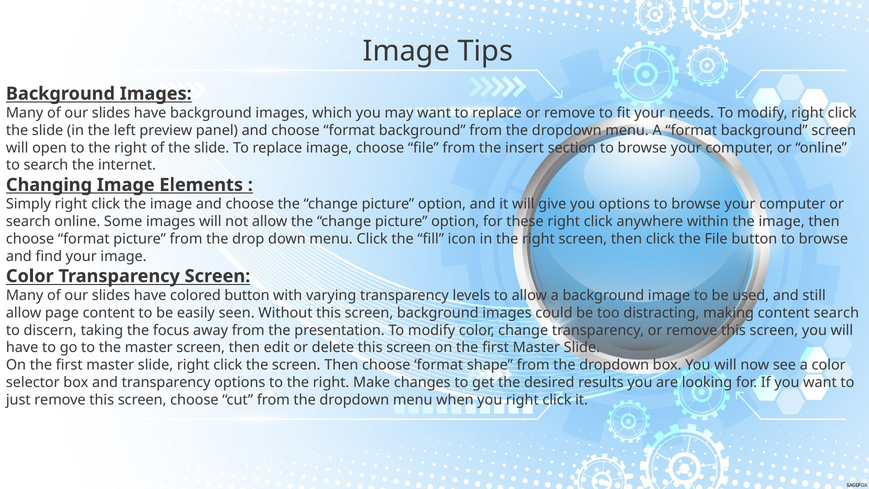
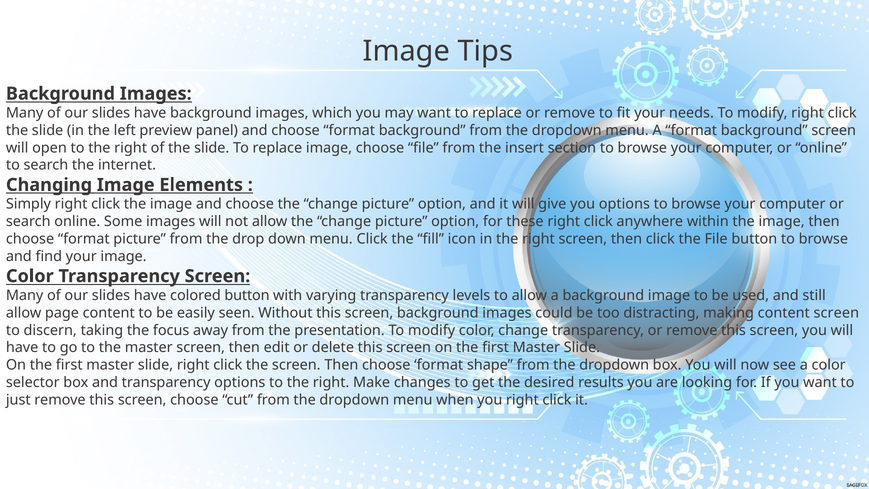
content search: search -> screen (836, 313)
